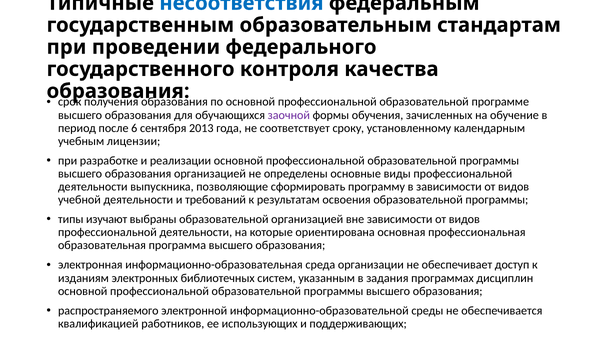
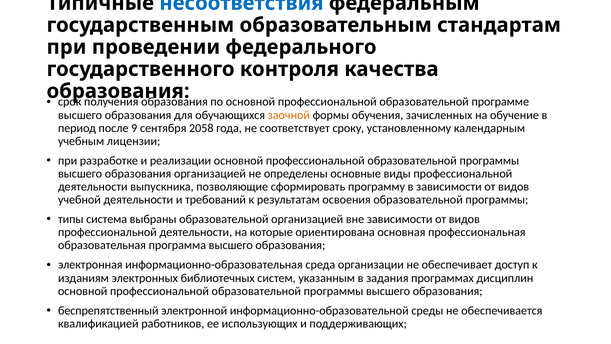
заочной colour: purple -> orange (289, 115)
6: 6 -> 9 (134, 128)
2013: 2013 -> 2058 (201, 128)
изучают: изучают -> система (107, 219)
распространяемого: распространяемого -> беспрепятственный (108, 310)
